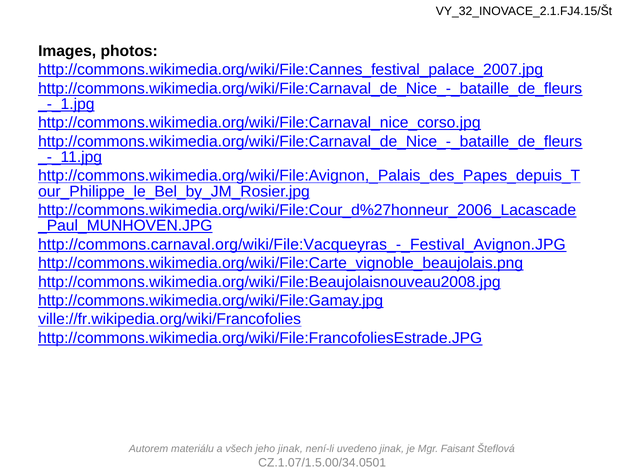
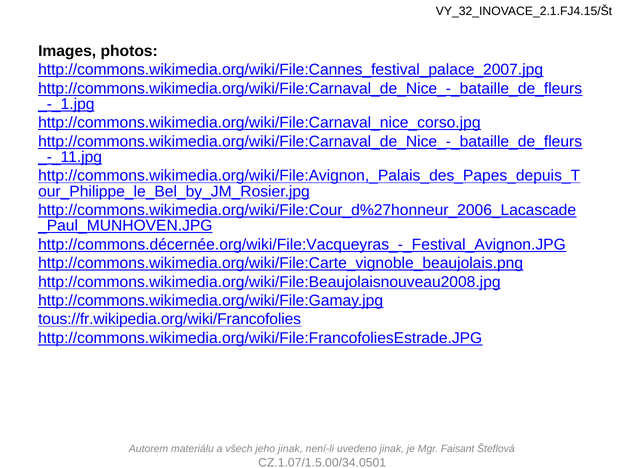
http://commons.carnaval.org/wiki/File:Vacqueyras_-_Festival_Avignon.JPG: http://commons.carnaval.org/wiki/File:Vacqueyras_-_Festival_Avignon.JPG -> http://commons.décernée.org/wiki/File:Vacqueyras_-_Festival_Avignon.JPG (302, 245)
ville://fr.wikipedia.org/wiki/Francofolies: ville://fr.wikipedia.org/wiki/Francofolies -> tous://fr.wikipedia.org/wiki/Francofolies (170, 320)
